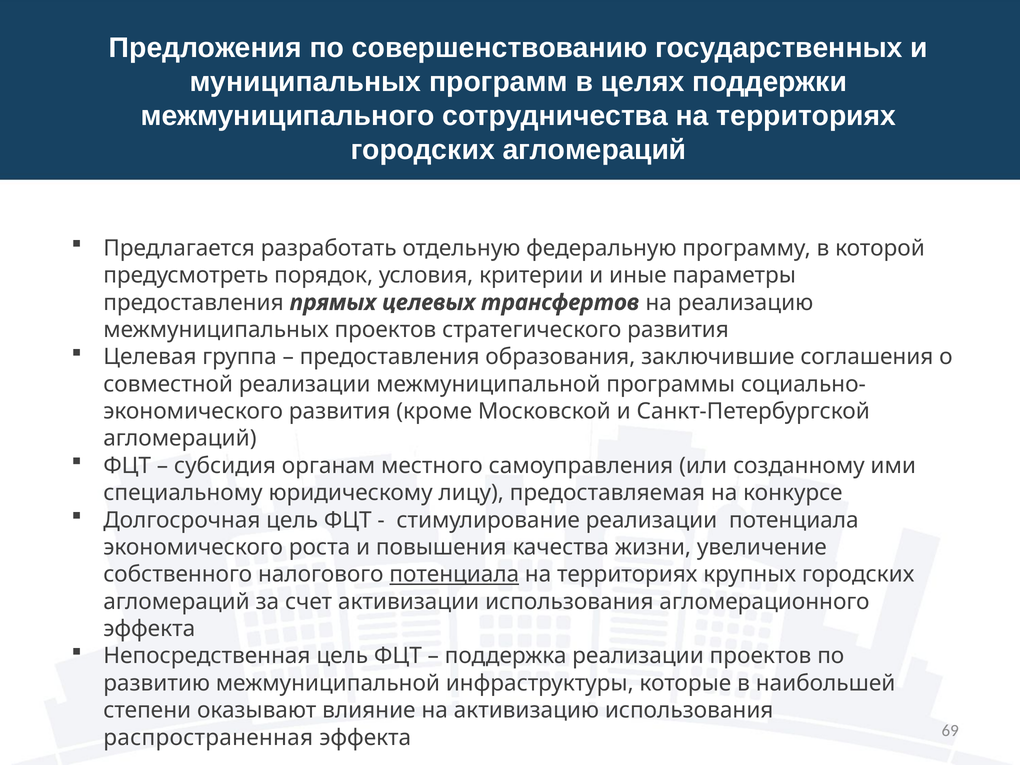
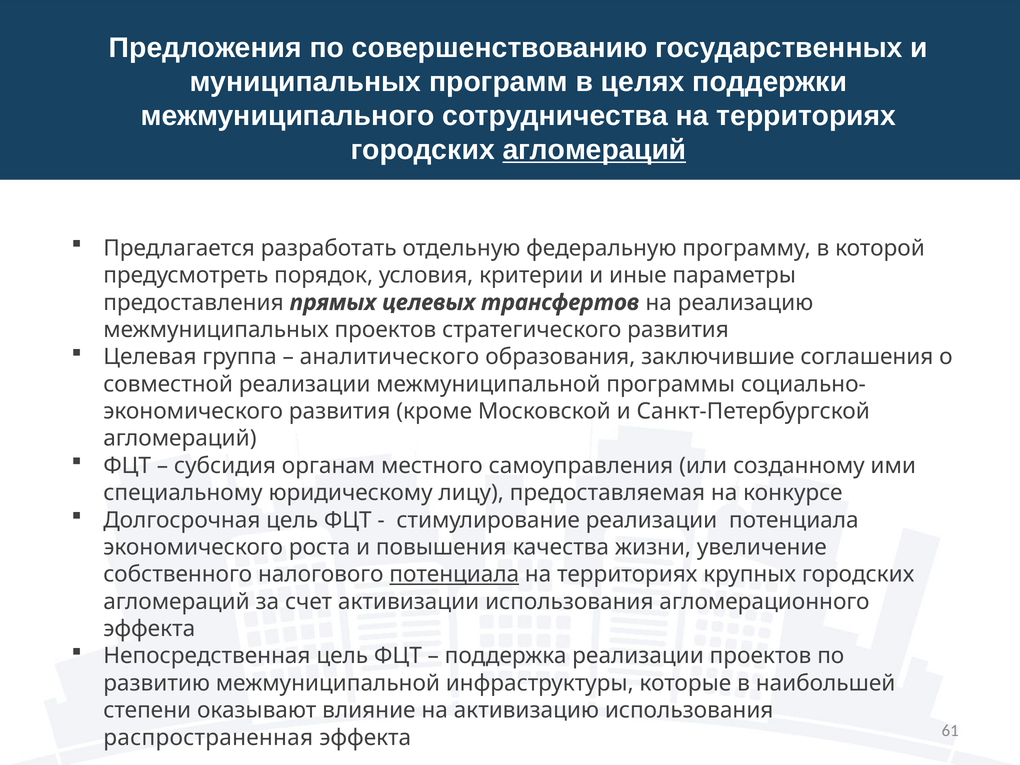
агломераций underline: none -> present (594, 150)
предоставления: предоставления -> аналитического (389, 357)
69: 69 -> 61 (950, 730)
